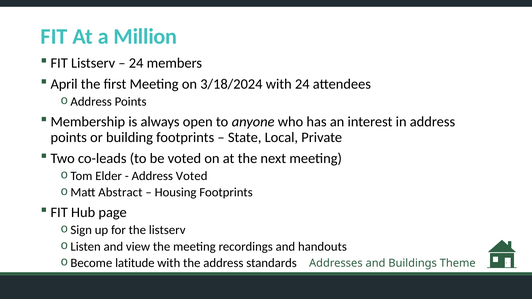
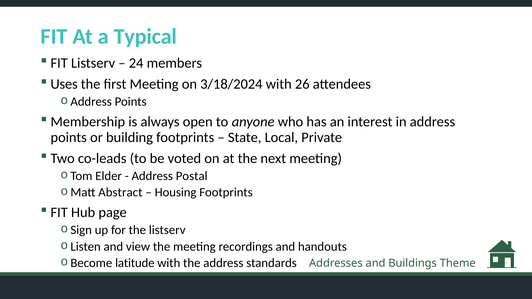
Million: Million -> Typical (145, 37)
April: April -> Uses (64, 84)
with 24: 24 -> 26 (302, 84)
Address Voted: Voted -> Postal (192, 176)
